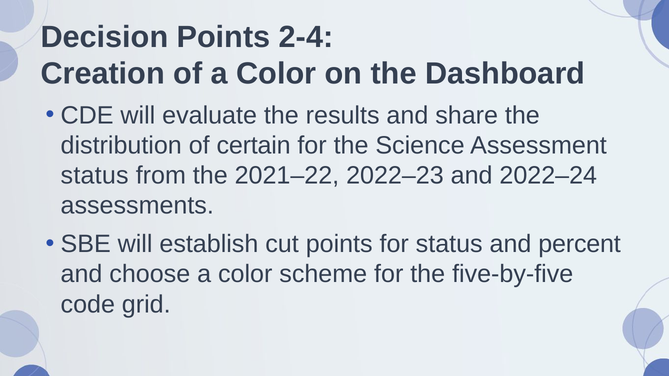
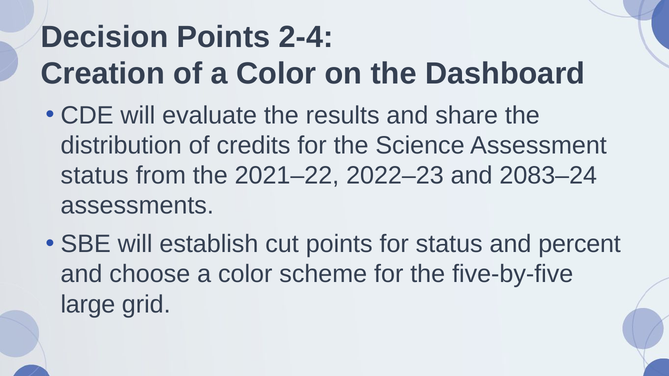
certain: certain -> credits (254, 146)
2022–24: 2022–24 -> 2083–24 (548, 176)
code: code -> large (88, 304)
